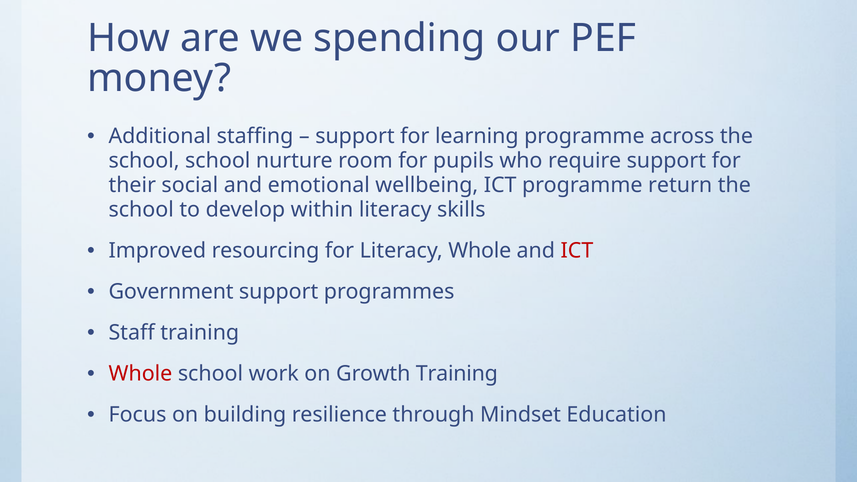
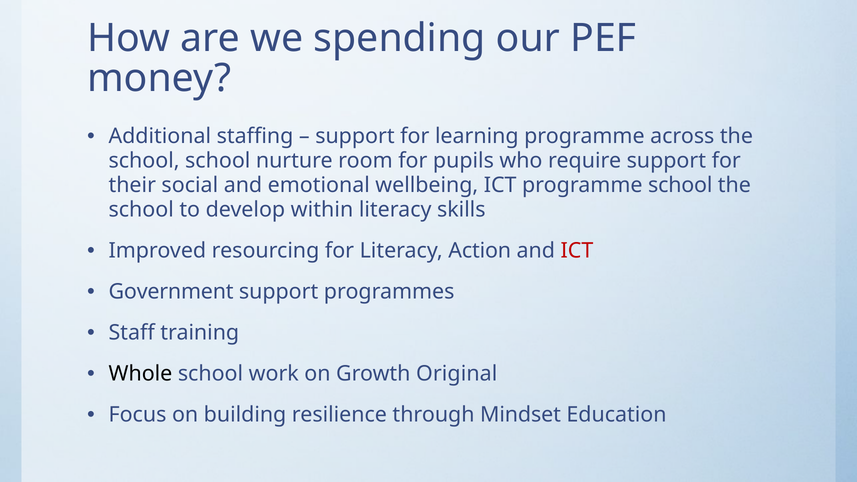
programme return: return -> school (680, 185)
Literacy Whole: Whole -> Action (480, 251)
Whole colour: red -> black (140, 374)
Growth Training: Training -> Original (457, 374)
